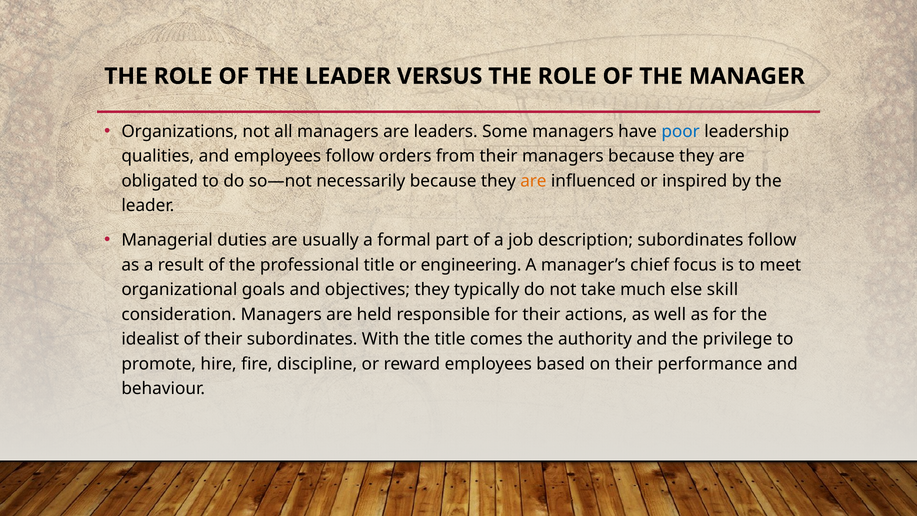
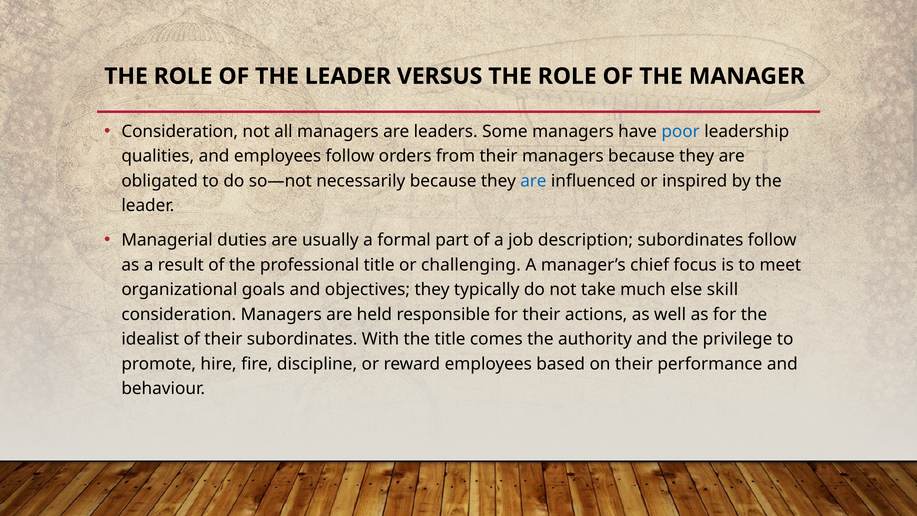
Organizations: Organizations -> Consideration (180, 131)
are colour: orange -> blue (533, 181)
engineering: engineering -> challenging (471, 265)
